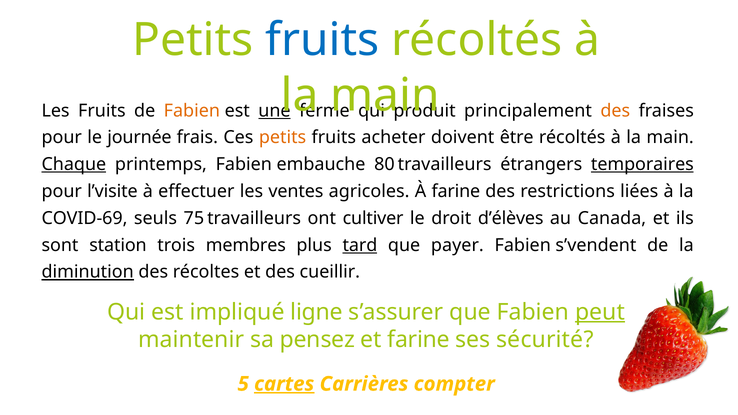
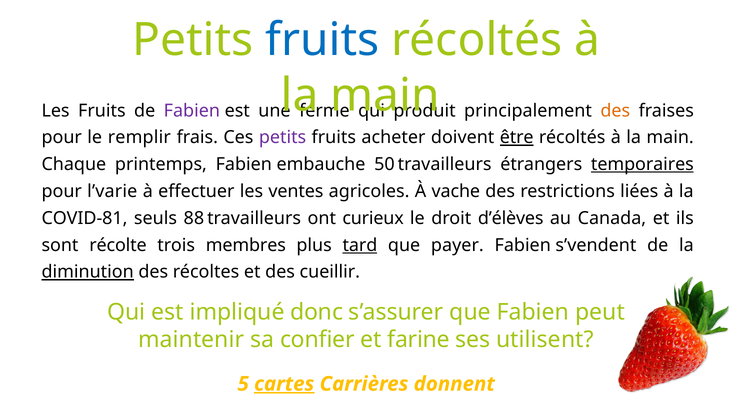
Fabien colour: orange -> purple (192, 111)
une underline: present -> none (274, 111)
journée: journée -> remplir (139, 138)
petits colour: orange -> purple (283, 138)
être underline: none -> present (517, 138)
Chaque underline: present -> none (74, 165)
80: 80 -> 50 (384, 165)
l’visite: l’visite -> l’varie (112, 191)
À farine: farine -> vache (456, 191)
COVID-69: COVID-69 -> COVID-81 (84, 218)
75: 75 -> 88 (194, 218)
cultiver: cultiver -> curieux (373, 218)
station: station -> récolte (118, 245)
ligne: ligne -> donc (317, 312)
peut underline: present -> none (600, 312)
pensez: pensez -> confier (317, 340)
sécurité: sécurité -> utilisent (545, 340)
compter: compter -> donnent (454, 384)
